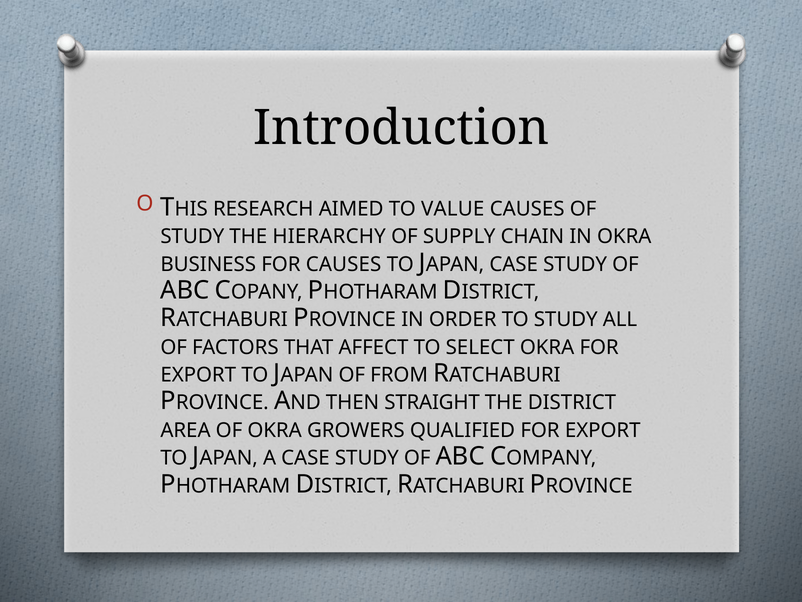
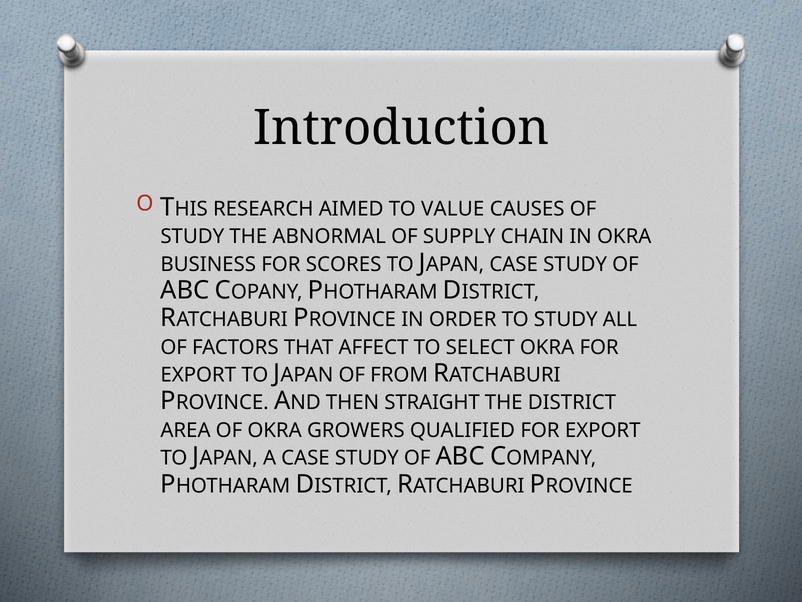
HIERARCHY: HIERARCHY -> ABNORMAL (329, 236)
FOR CAUSES: CAUSES -> SCORES (344, 264)
